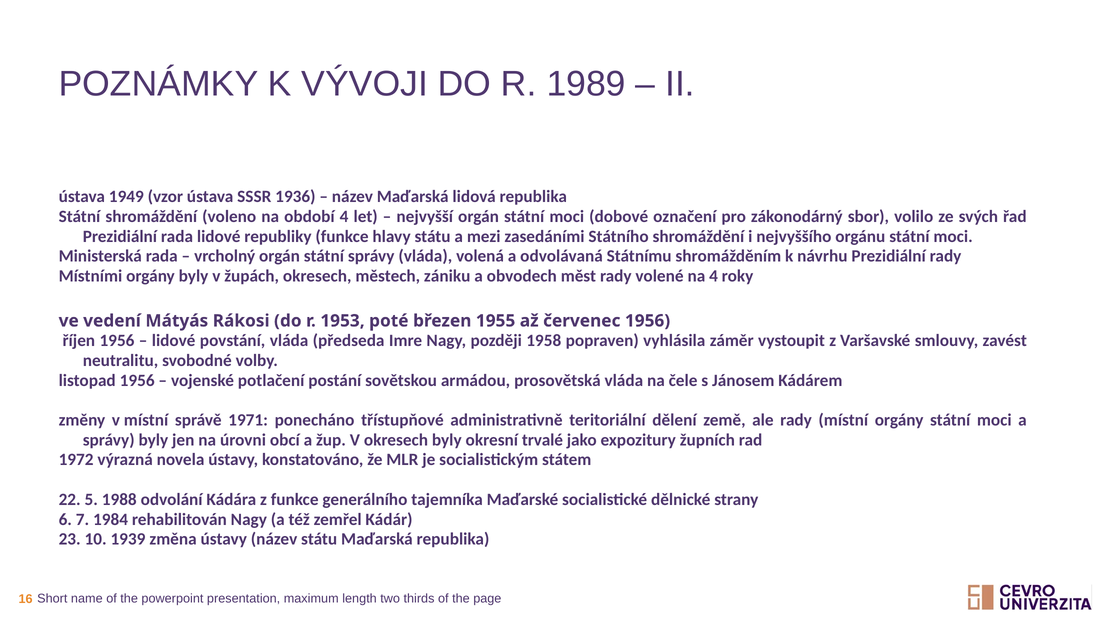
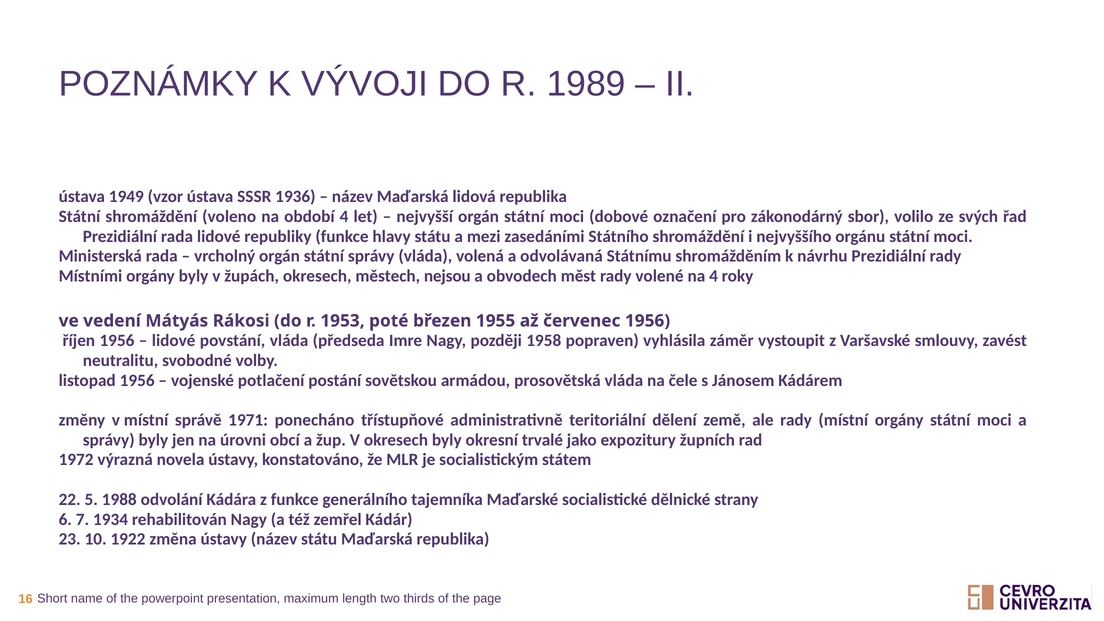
zániku: zániku -> nejsou (447, 276)
1984: 1984 -> 1934 (111, 519)
1939: 1939 -> 1922 (128, 539)
